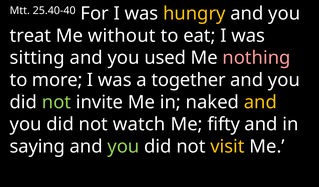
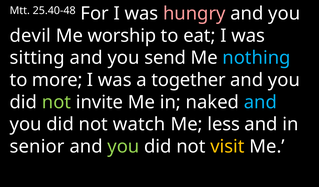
25.40-40: 25.40-40 -> 25.40-48 (54, 11)
hungry colour: yellow -> pink (194, 14)
treat: treat -> devil (30, 36)
without: without -> worship (122, 36)
used: used -> send (165, 58)
nothing colour: pink -> light blue (256, 58)
and colour: yellow -> light blue (260, 102)
fifty: fifty -> less (224, 124)
saying: saying -> senior (37, 146)
